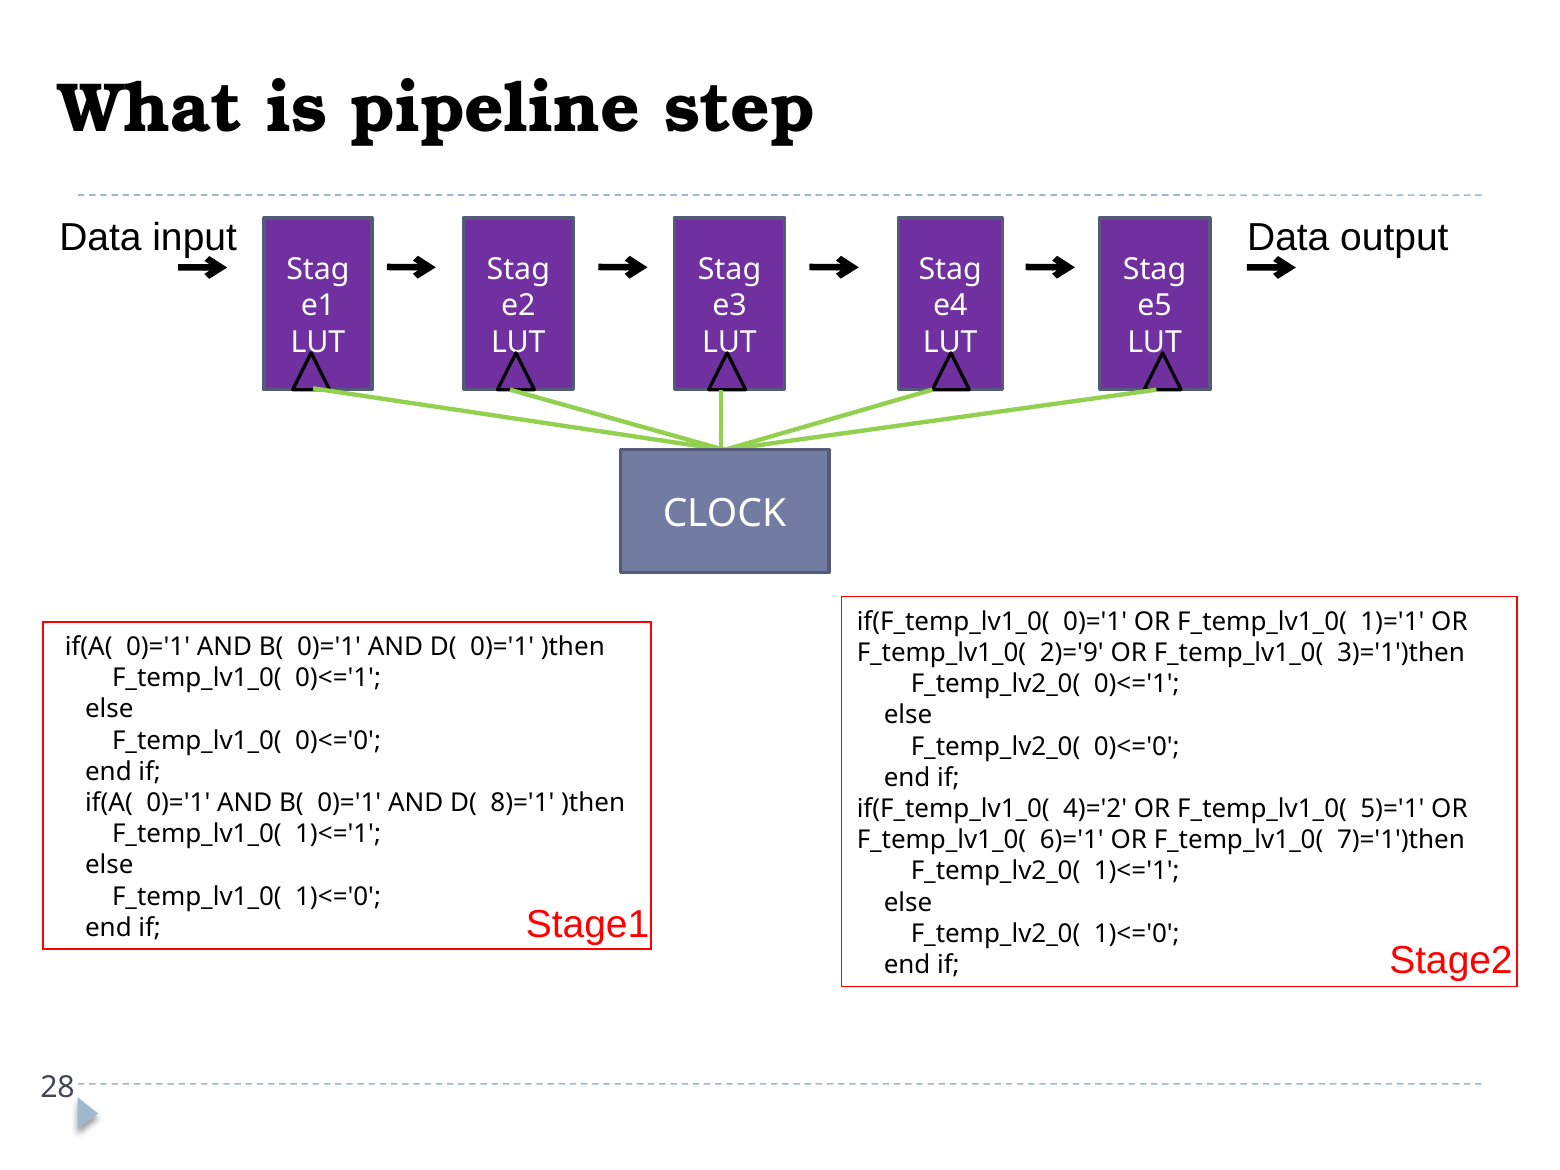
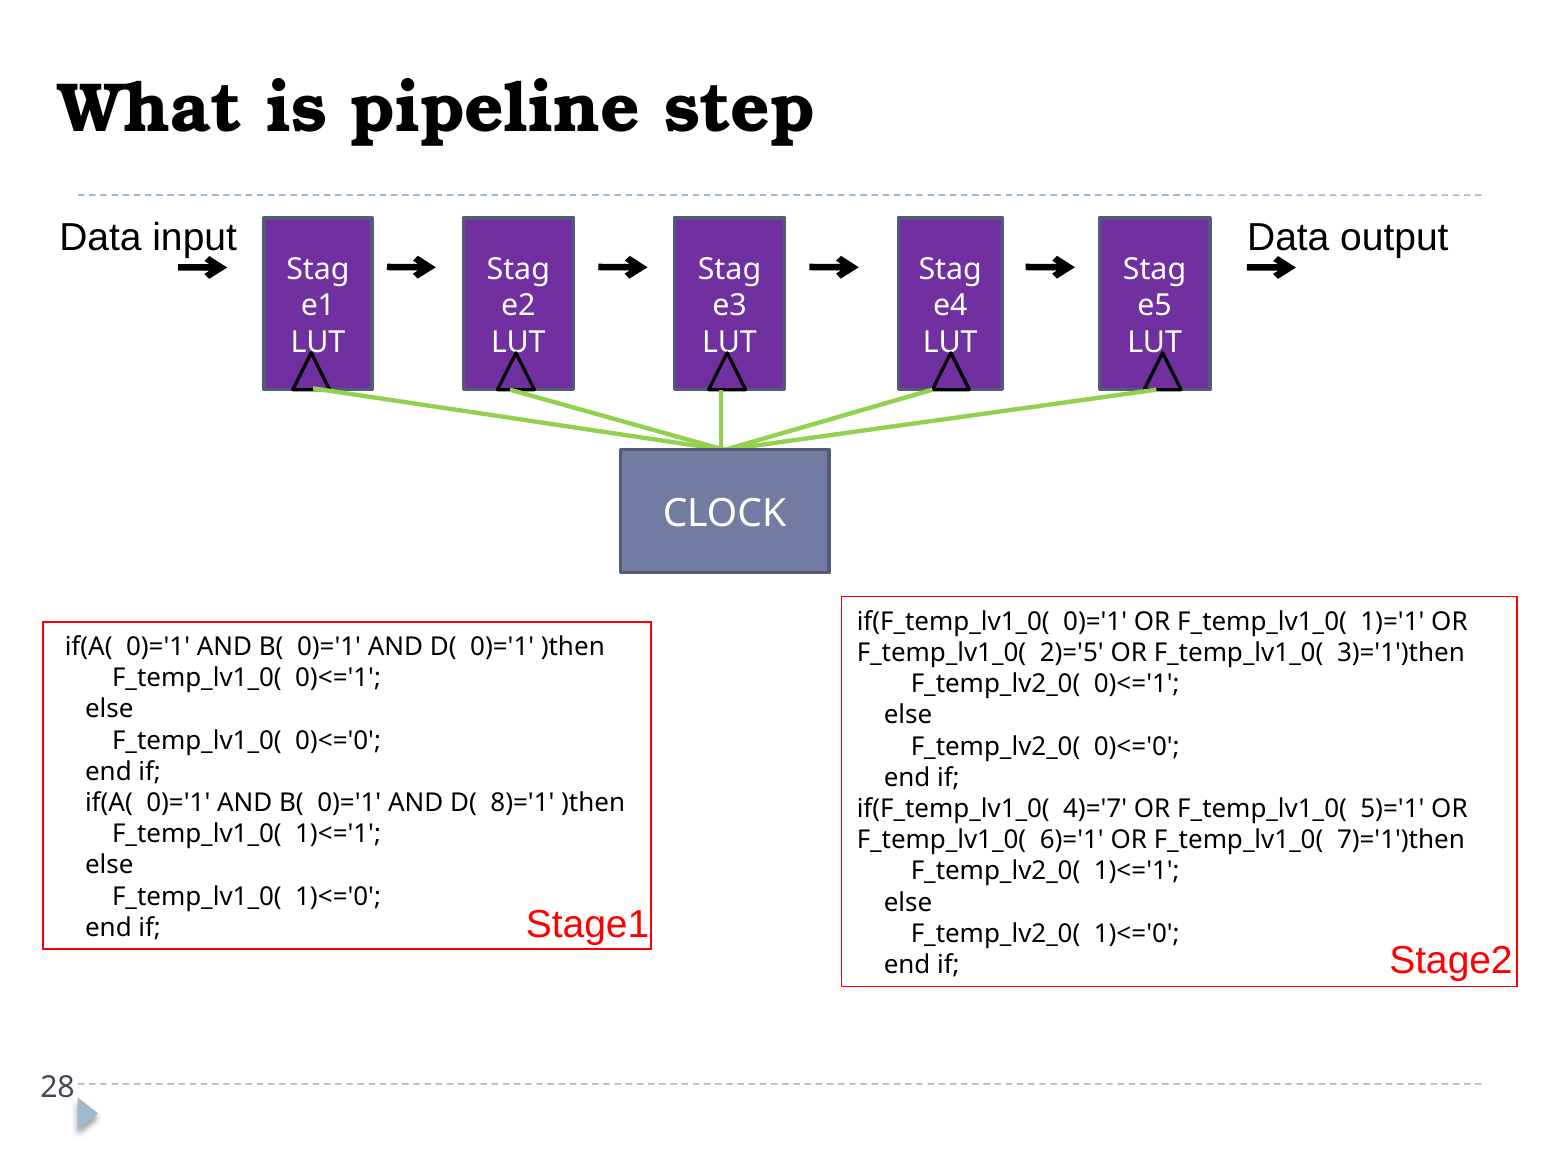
2)='9: 2)='9 -> 2)='5 (1072, 653)
4)='2: 4)='2 -> 4)='7 (1095, 809)
